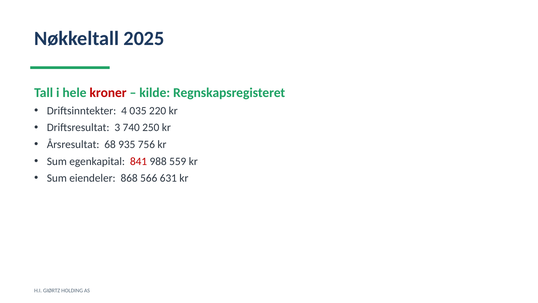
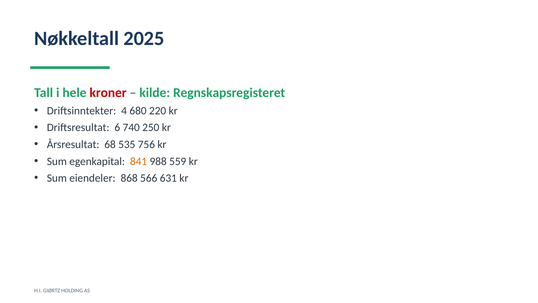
035: 035 -> 680 (138, 111)
3: 3 -> 6 (117, 127)
935: 935 -> 535 (127, 144)
841 colour: red -> orange (139, 161)
